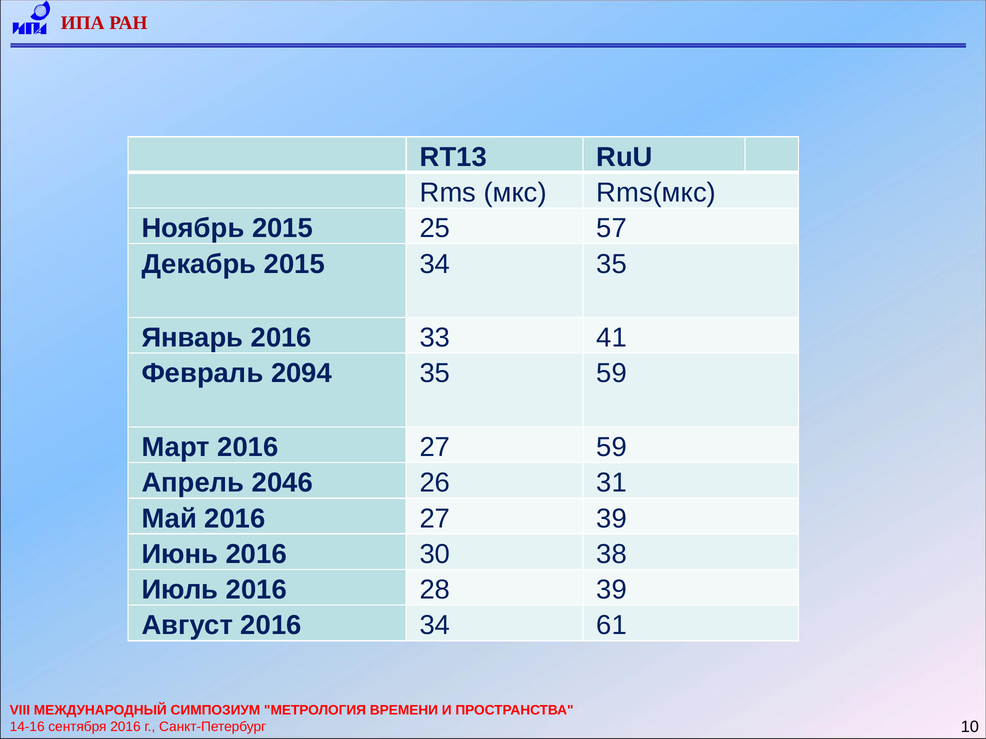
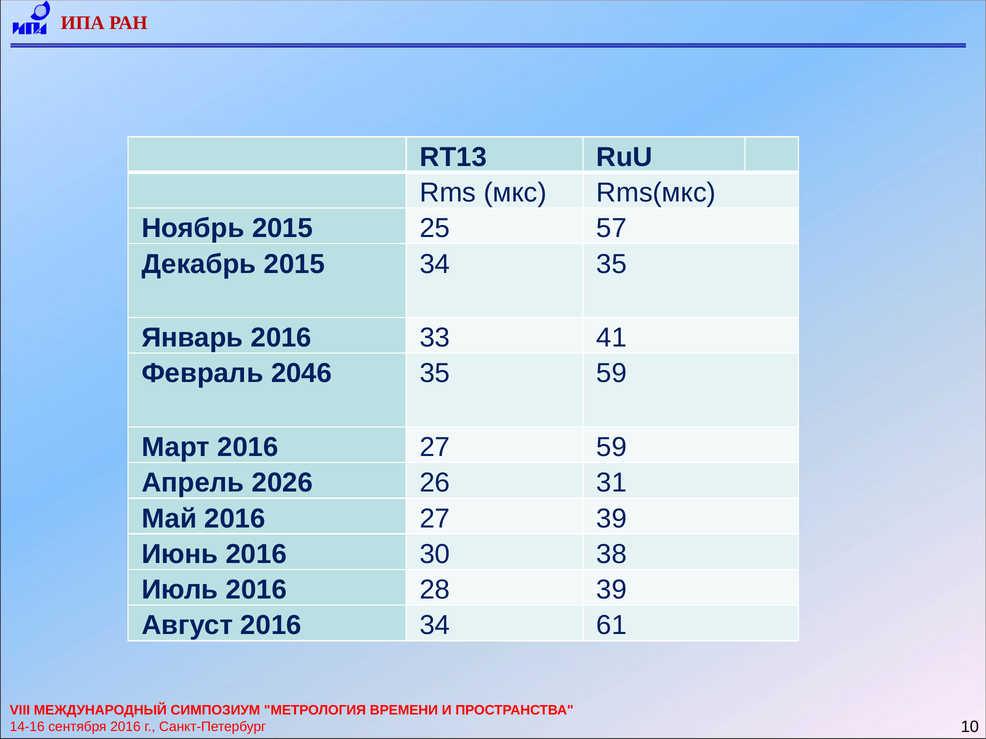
2094: 2094 -> 2046 (301, 374)
2046: 2046 -> 2026 (282, 483)
